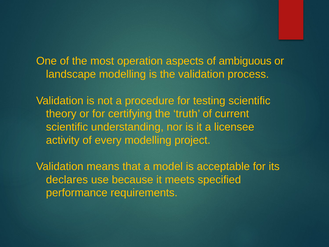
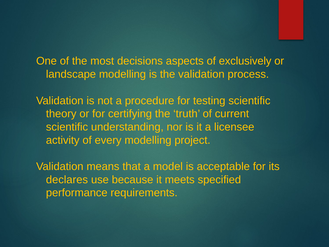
operation: operation -> decisions (140, 61)
ambiguous: ambiguous -> exclusively (245, 61)
